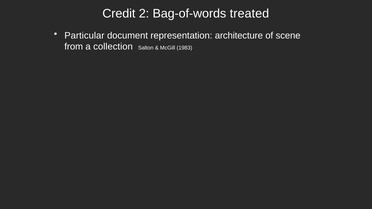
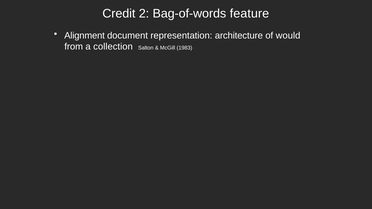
treated: treated -> feature (249, 14)
Particular: Particular -> Alignment (85, 36)
scene: scene -> would (288, 36)
